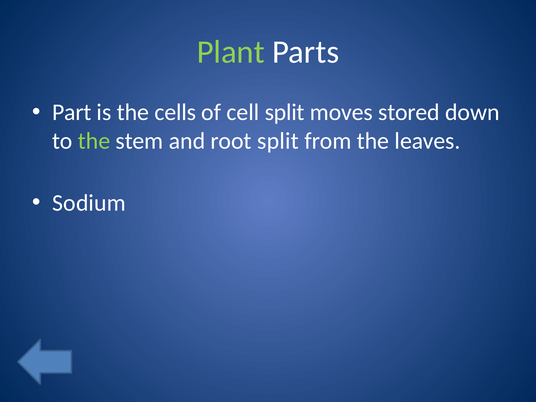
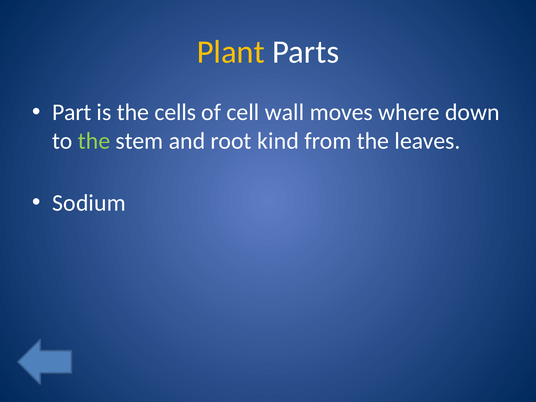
Plant colour: light green -> yellow (231, 52)
cell split: split -> wall (284, 112)
stored: stored -> where (409, 112)
root split: split -> kind (278, 141)
